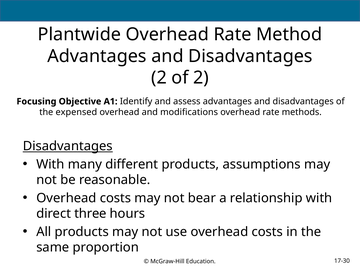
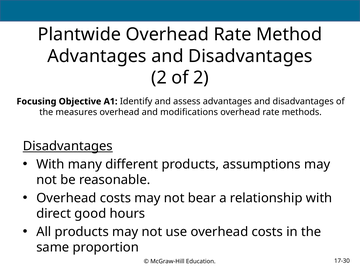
expensed: expensed -> measures (76, 112)
three: three -> good (90, 214)
